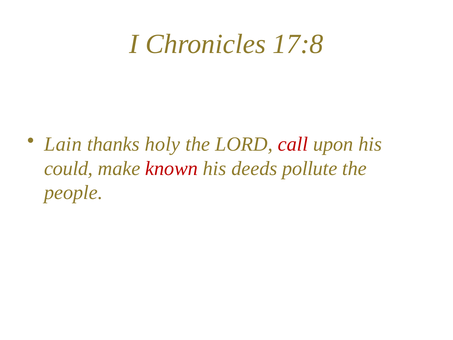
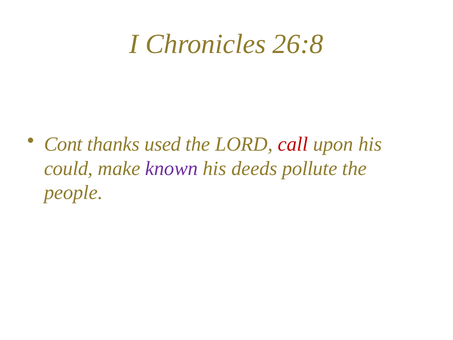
17:8: 17:8 -> 26:8 (298, 44)
Lain: Lain -> Cont (63, 144)
holy: holy -> used (163, 144)
known colour: red -> purple (172, 168)
